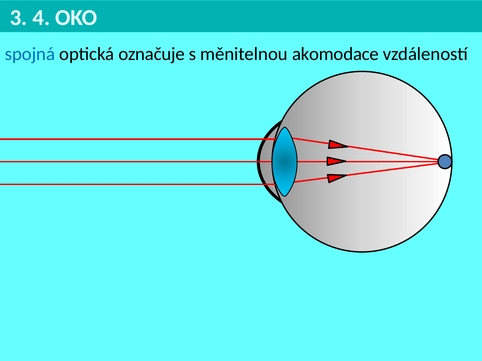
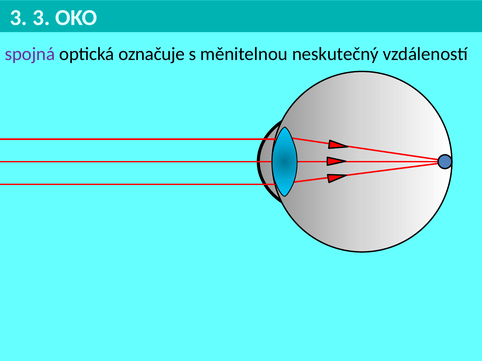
3 4: 4 -> 3 (41, 18)
spojná colour: blue -> purple (30, 54)
akomodace: akomodace -> neskutečný (335, 54)
